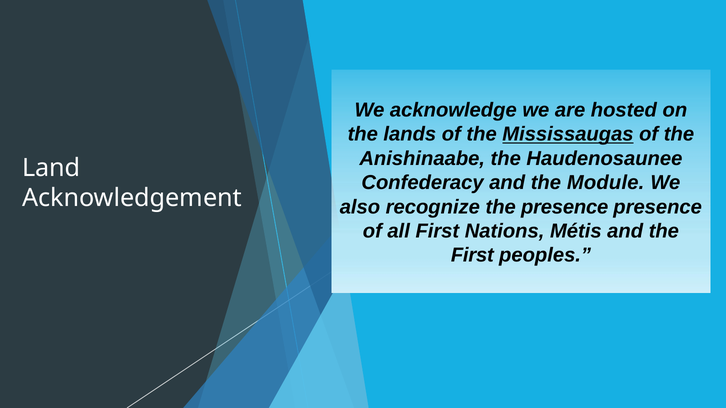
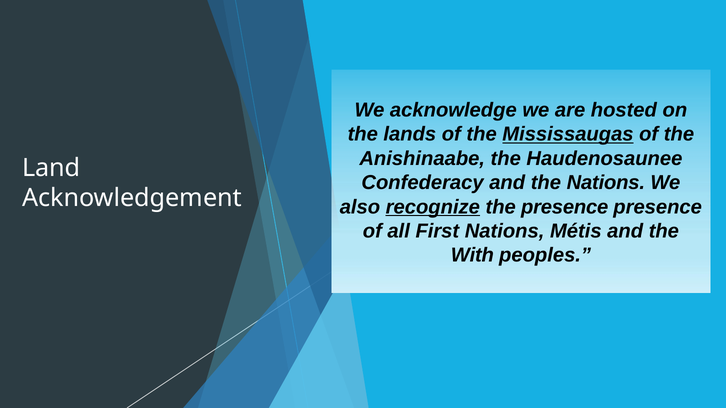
the Module: Module -> Nations (606, 183)
recognize underline: none -> present (433, 207)
First: First -> With (472, 256)
